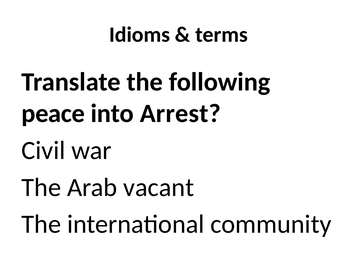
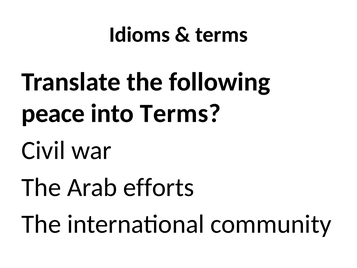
into Arrest: Arrest -> Terms (180, 113)
vacant: vacant -> efforts (159, 187)
